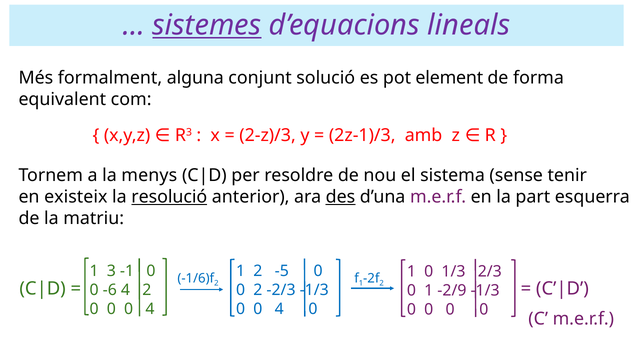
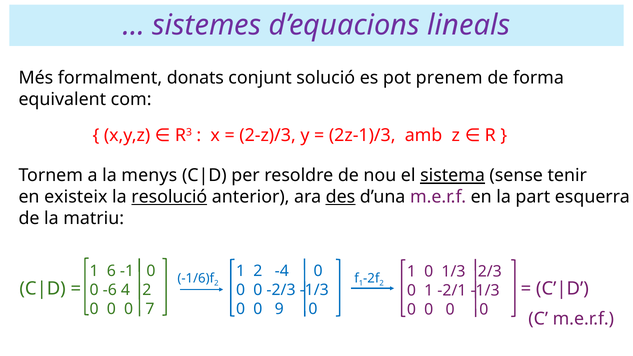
sistemes underline: present -> none (207, 25)
alguna: alguna -> donats (195, 78)
element: element -> prenem (449, 78)
sistema underline: none -> present (453, 176)
1 3: 3 -> 6 (111, 271)
-5: -5 -> -4 (282, 271)
2: 2 -> 0 (258, 290)
-2/9: -2/9 -> -2/1 (452, 291)
0 0 0 4: 4 -> 7 (150, 309)
4: 4 -> 9 (279, 309)
